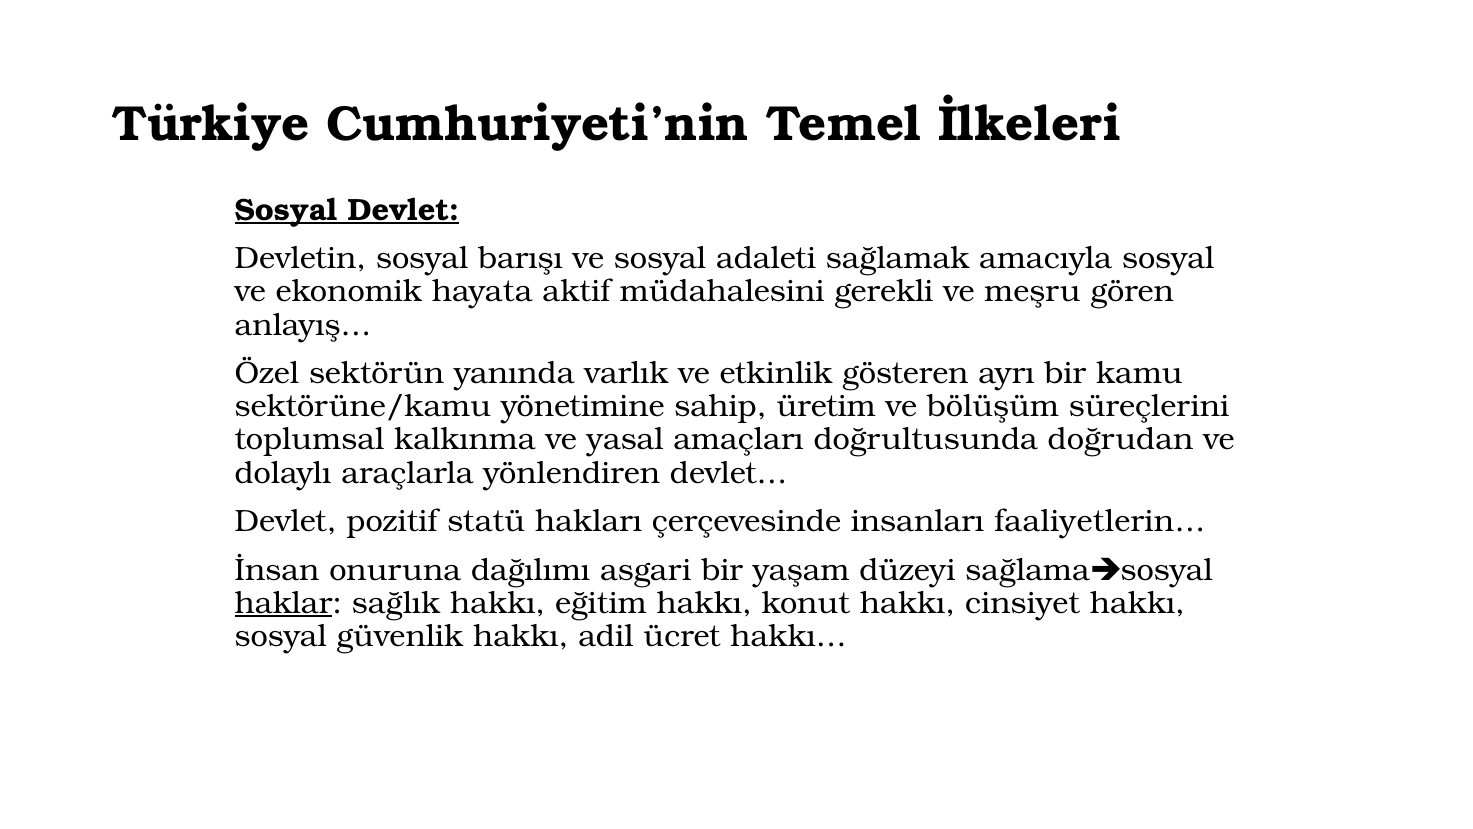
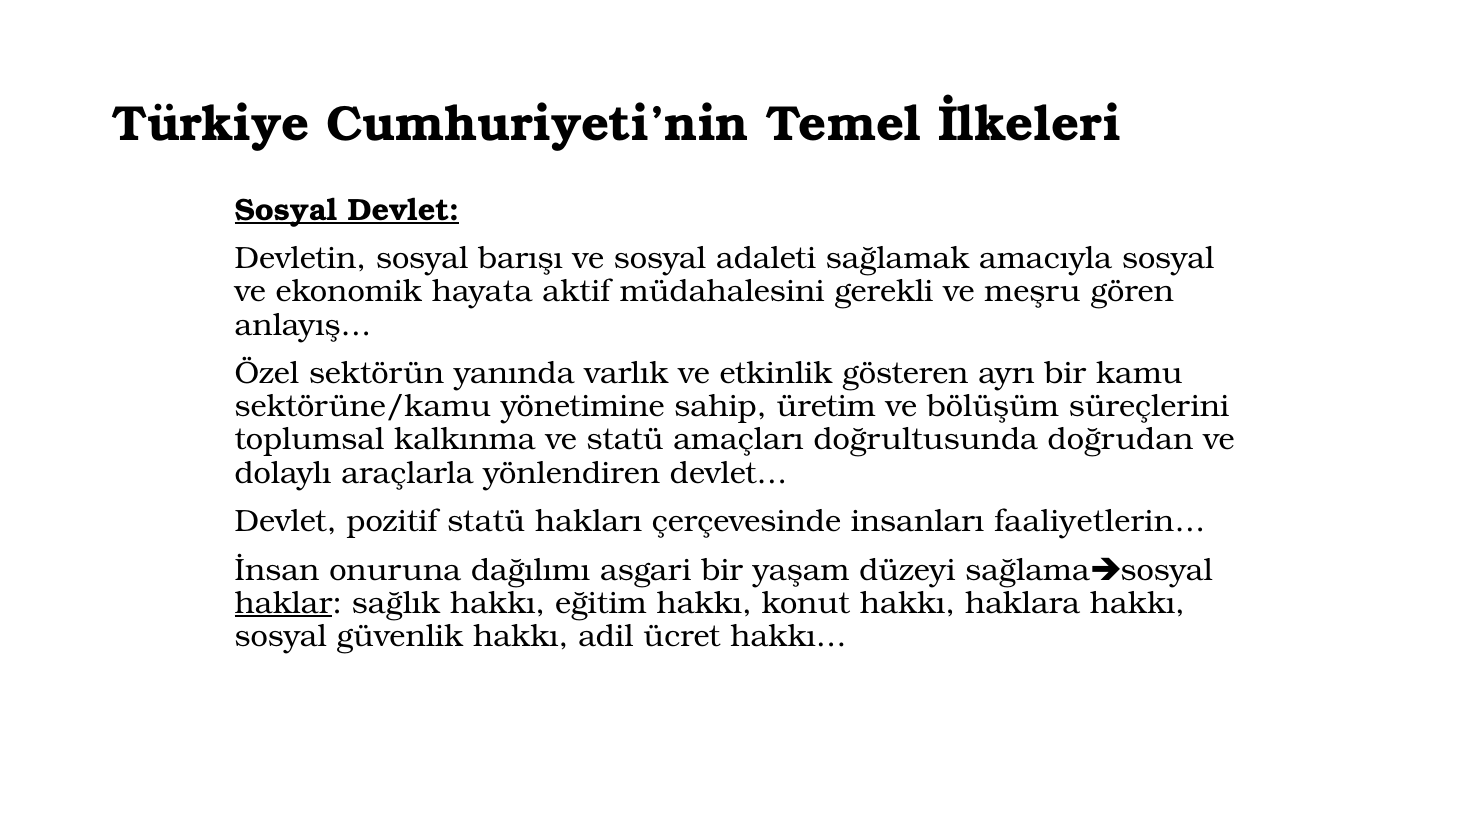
ve yasal: yasal -> statü (625, 440)
cinsiyet: cinsiyet -> haklara (1023, 603)
